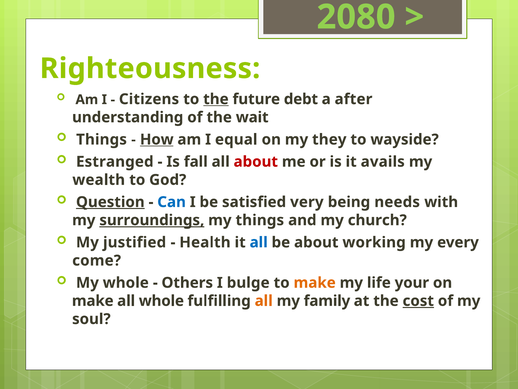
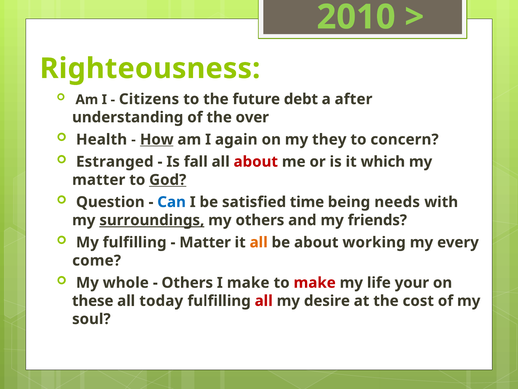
2080: 2080 -> 2010 (356, 17)
the underline: present -> none (216, 99)
wait: wait -> over (252, 117)
Things: Things -> Health (102, 139)
equal: equal -> again (236, 139)
wayside: wayside -> concern (405, 139)
avails: avails -> which (383, 162)
wealth: wealth -> matter (99, 180)
God underline: none -> present (168, 180)
Question underline: present -> none (110, 202)
very: very -> time (307, 202)
my things: things -> others (260, 220)
church: church -> friends (377, 220)
My justified: justified -> fulfilling (135, 242)
Health: Health -> Matter (205, 242)
all colour: blue -> orange (259, 242)
I bulge: bulge -> make (248, 282)
make colour: orange -> red (315, 282)
make: make -> these (93, 301)
all whole: whole -> today (161, 301)
all colour: orange -> red (264, 301)
family: family -> desire (327, 301)
cost underline: present -> none (418, 301)
